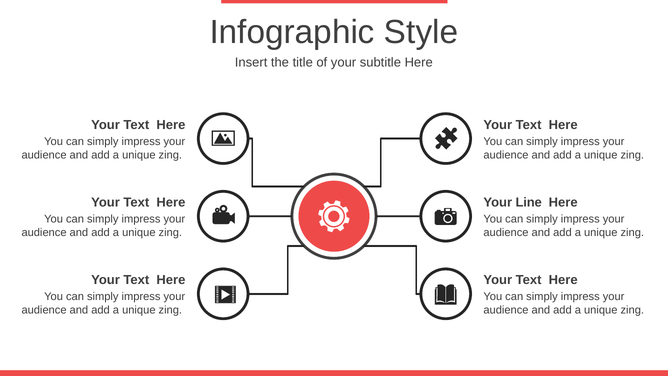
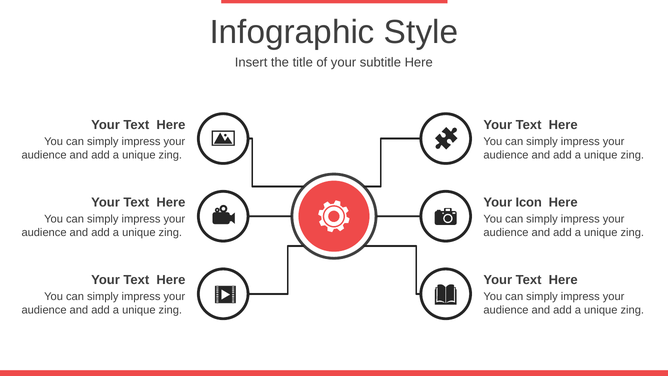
Line: Line -> Icon (529, 202)
